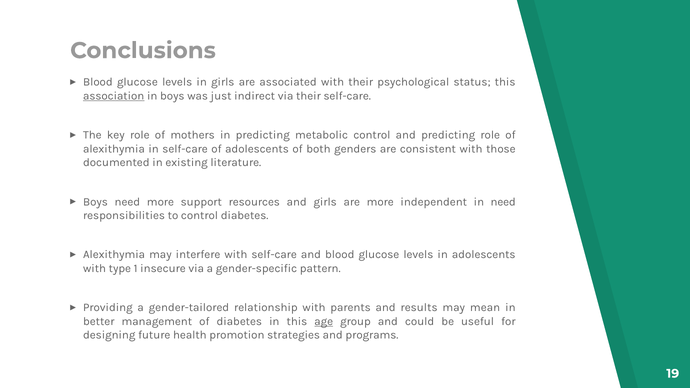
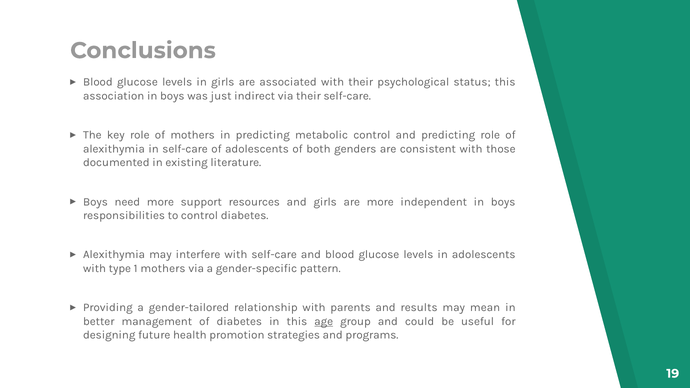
association underline: present -> none (114, 96)
independent in need: need -> boys (503, 202)
1 insecure: insecure -> mothers (163, 269)
